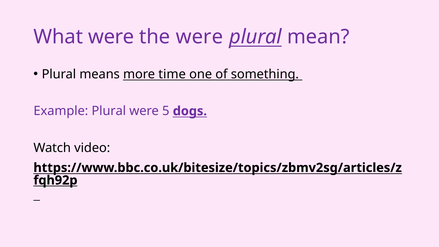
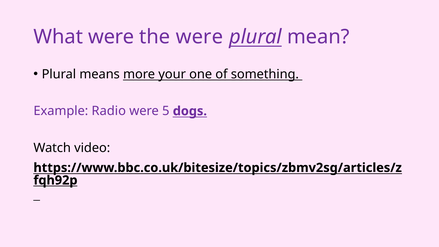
time: time -> your (172, 74)
Example Plural: Plural -> Radio (109, 111)
